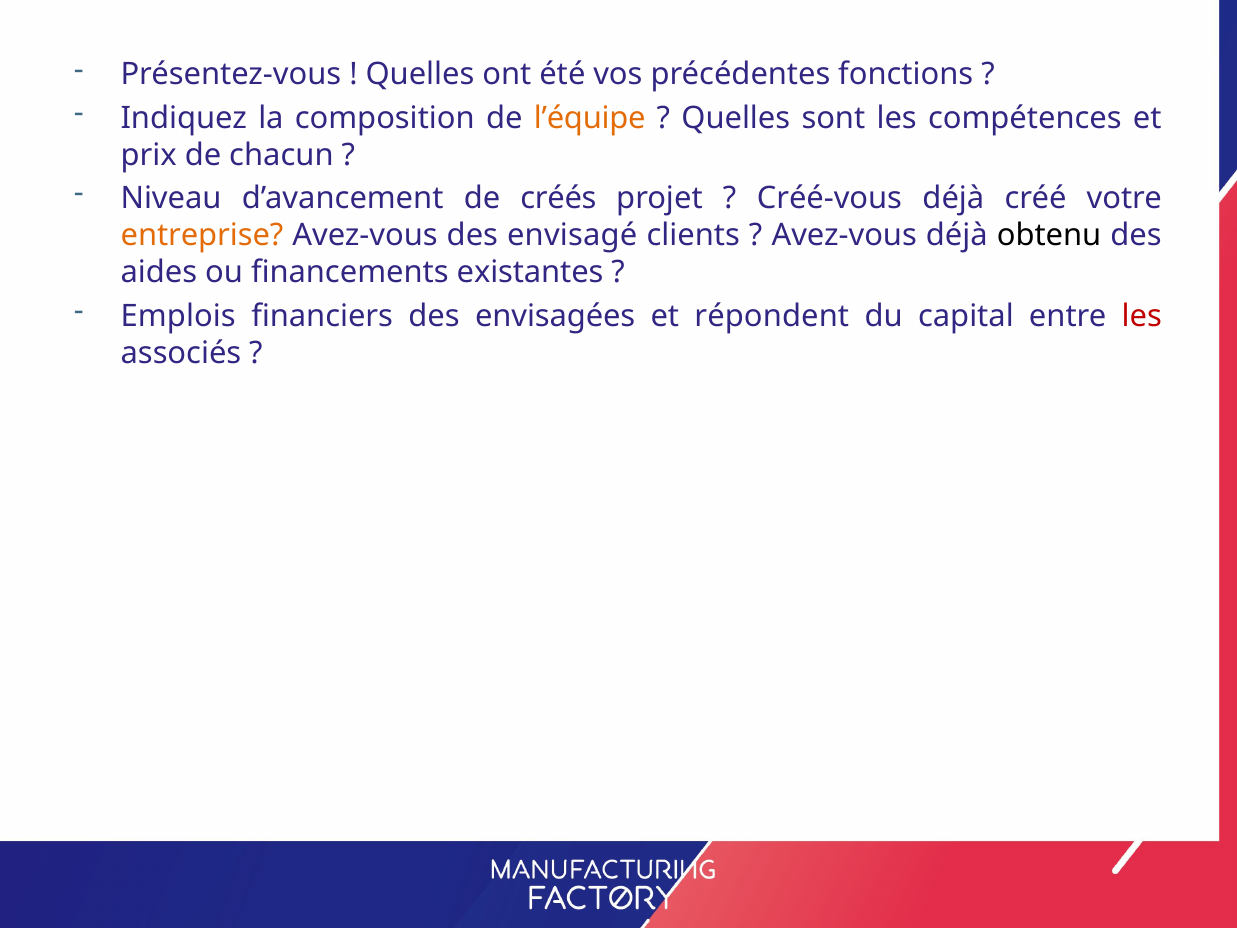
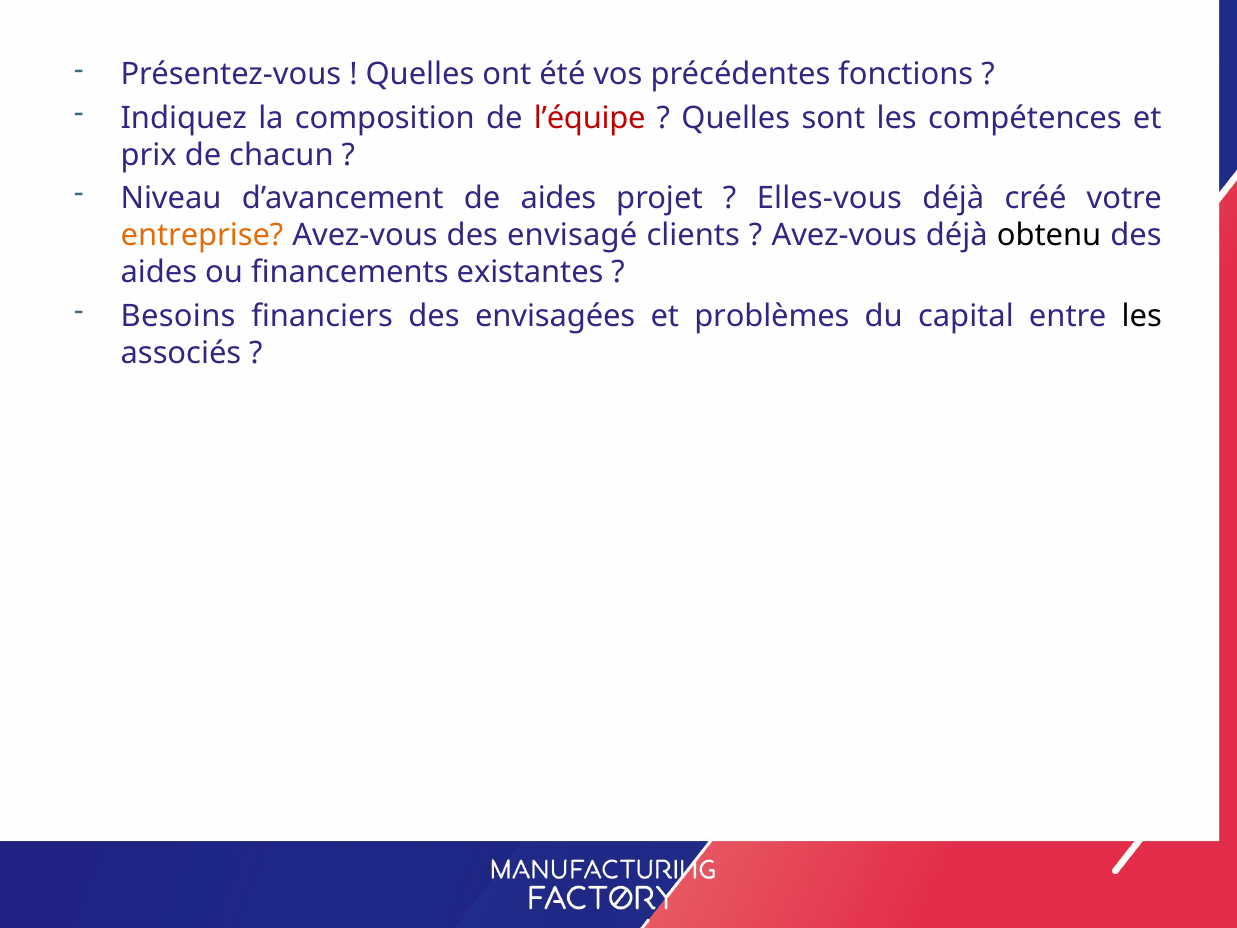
l’équipe colour: orange -> red (590, 118)
de créés: créés -> aides (558, 198)
Créé-vous: Créé-vous -> Elles-vous (829, 198)
Emplois: Emplois -> Besoins (178, 316)
répondent: répondent -> problèmes (772, 316)
les colour: red -> black (1142, 316)
